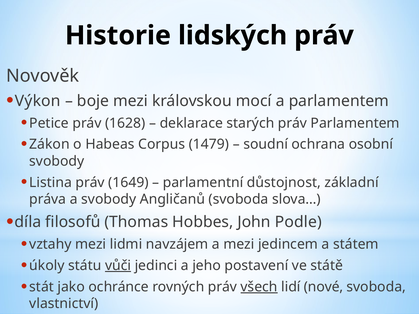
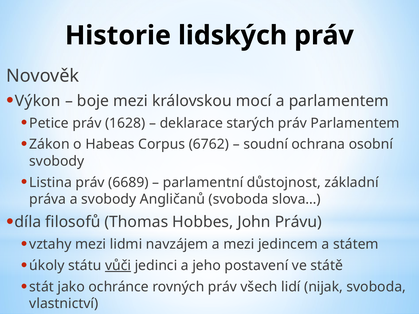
1479: 1479 -> 6762 (209, 144)
1649: 1649 -> 6689 (128, 183)
Podle: Podle -> Právu (298, 222)
všech underline: present -> none (259, 287)
nové: nové -> nijak (324, 287)
